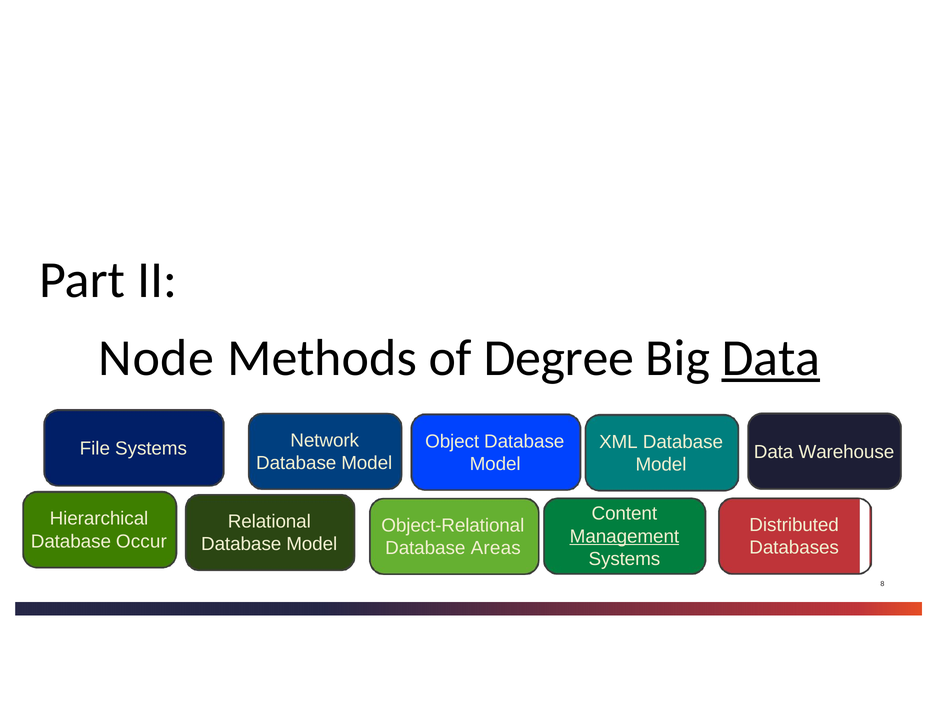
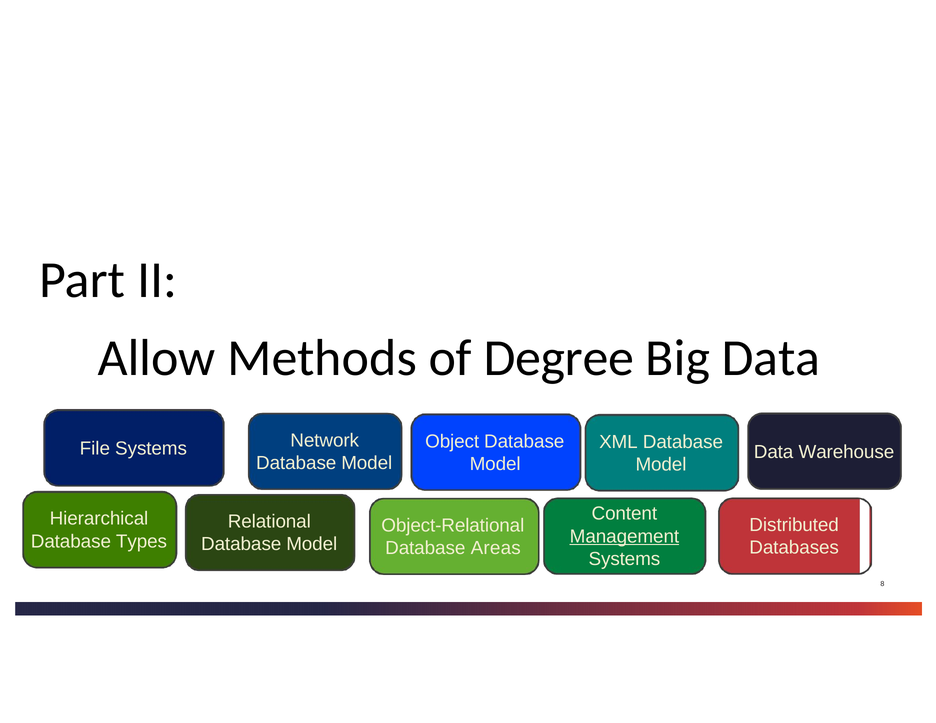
Node: Node -> Allow (157, 358)
Data underline: present -> none (771, 358)
Occur: Occur -> Types (142, 542)
